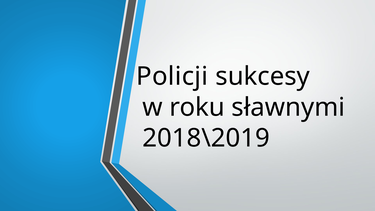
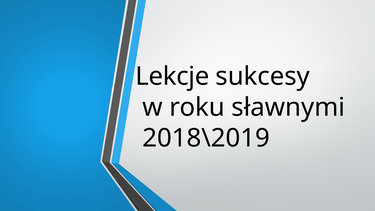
Policji: Policji -> Lekcje (172, 76)
